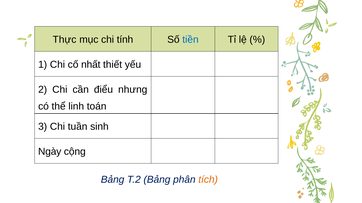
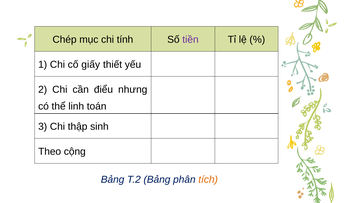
Thực: Thực -> Chép (65, 40)
tiền colour: blue -> purple (190, 40)
nhất: nhất -> giấy (91, 65)
tuần: tuần -> thập (78, 127)
Ngày: Ngày -> Theo (50, 152)
